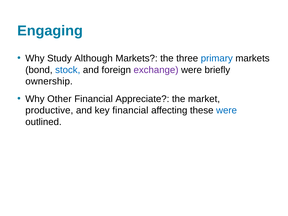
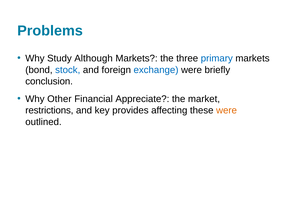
Engaging: Engaging -> Problems (50, 31)
exchange colour: purple -> blue (156, 70)
ownership: ownership -> conclusion (49, 81)
productive: productive -> restrictions (49, 110)
key financial: financial -> provides (130, 110)
were colour: blue -> orange (227, 110)
